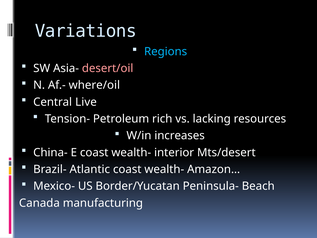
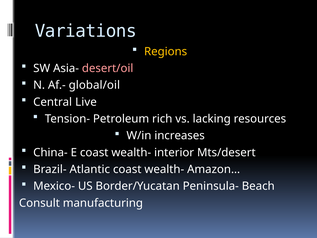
Regions colour: light blue -> yellow (166, 51)
where/oil: where/oil -> global/oil (94, 85)
Canada: Canada -> Consult (39, 203)
